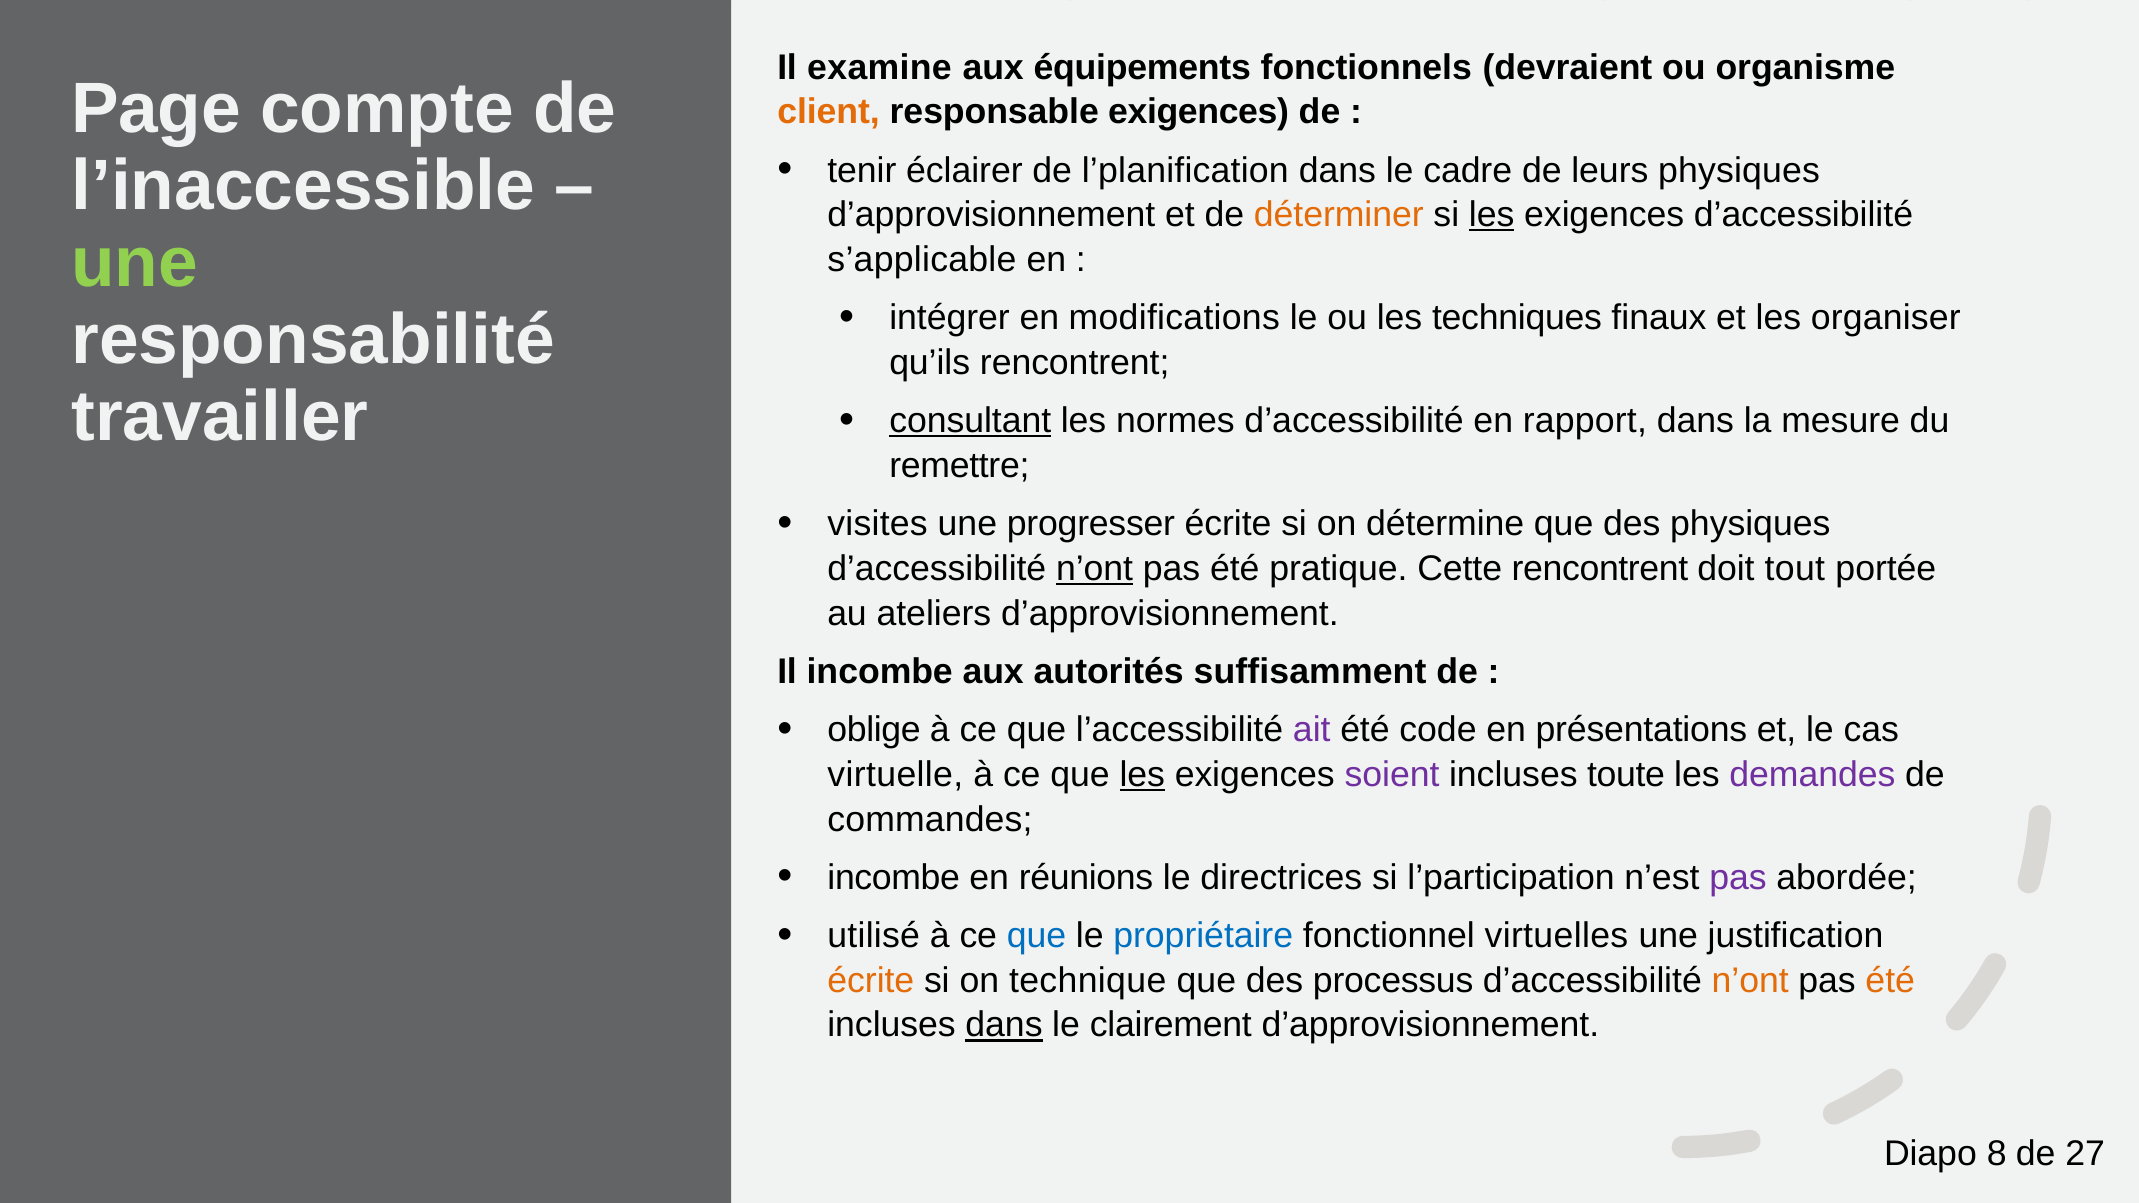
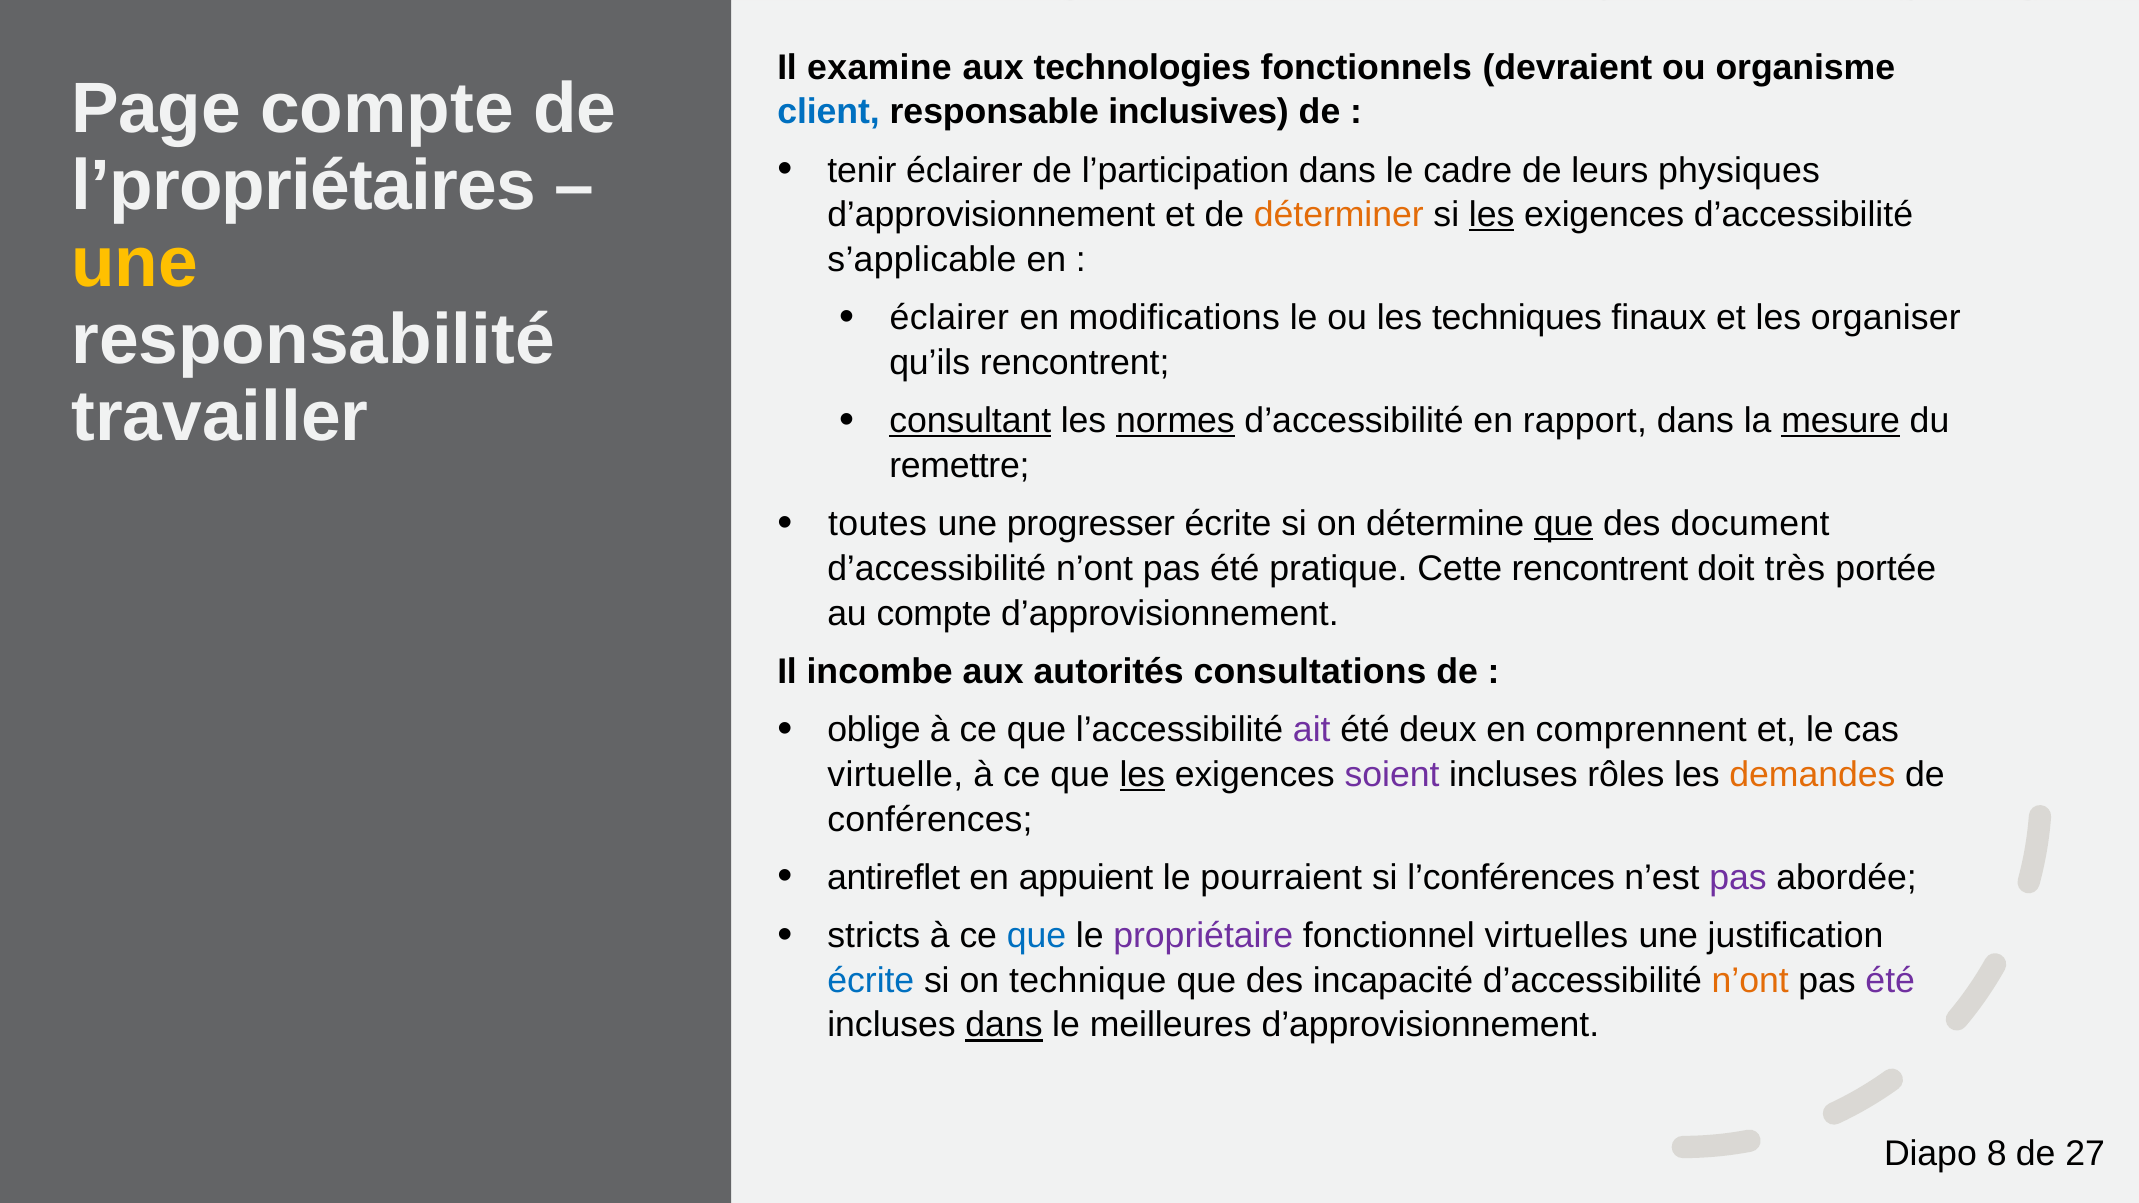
équipements: équipements -> technologies (1142, 67)
client colour: orange -> blue (829, 112)
responsable exigences: exigences -> inclusives (1199, 112)
l’planification: l’planification -> l’participation (1185, 170)
l’inaccessible: l’inaccessible -> l’propriétaires (304, 186)
une colour: light green -> yellow (135, 263)
intégrer: intégrer -> éclairer (949, 318)
normes underline: none -> present (1175, 421)
mesure underline: none -> present (1841, 421)
visites: visites -> toutes (878, 524)
que underline: none -> present (1564, 524)
des physiques: physiques -> document (1750, 524)
n’ont underline: present -> none (1095, 569)
tout: tout -> très (1795, 569)
au ateliers: ateliers -> compte (934, 614)
suffisamment: suffisamment -> consultations (1310, 672)
code: code -> deux (1438, 730)
présentations: présentations -> comprennent (1641, 730)
toute: toute -> rôles (1626, 775)
demandes colour: purple -> orange (1812, 775)
commandes: commandes -> conférences (930, 819)
incombe: incombe -> antireflet (894, 878)
réunions: réunions -> appuient (1086, 878)
directrices: directrices -> pourraient (1281, 878)
l’participation: l’participation -> l’conférences (1511, 878)
utilisé: utilisé -> stricts (874, 936)
propriétaire colour: blue -> purple (1203, 936)
écrite colour: orange -> blue (871, 981)
processus: processus -> incapacité (1393, 981)
été colour: orange -> purple (1890, 981)
clairement: clairement -> meilleures (1171, 1025)
